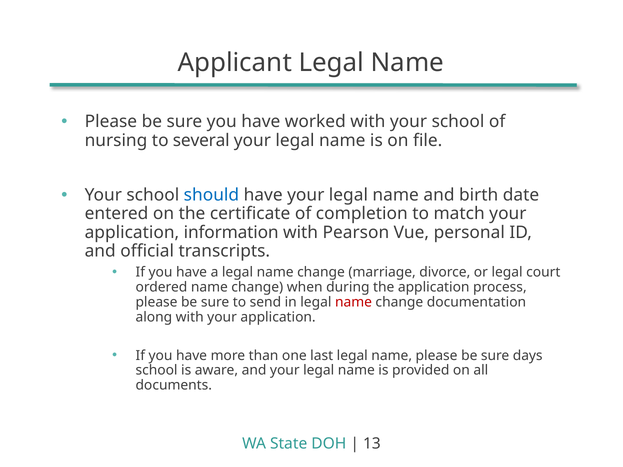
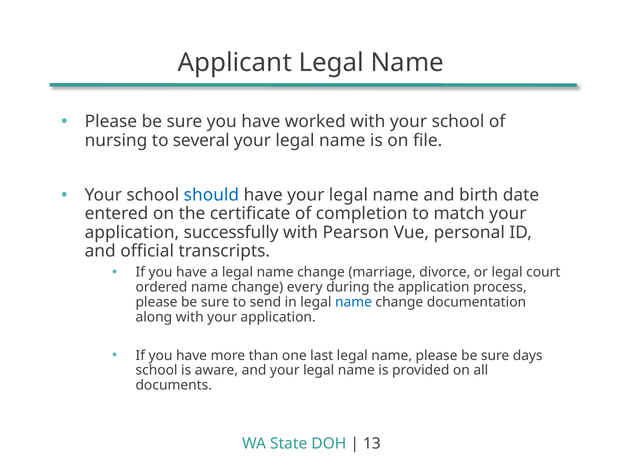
information: information -> successfully (231, 233)
when: when -> every (305, 287)
name colour: red -> blue (354, 302)
